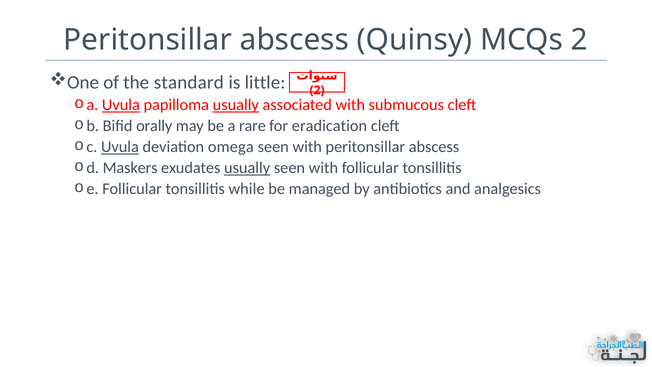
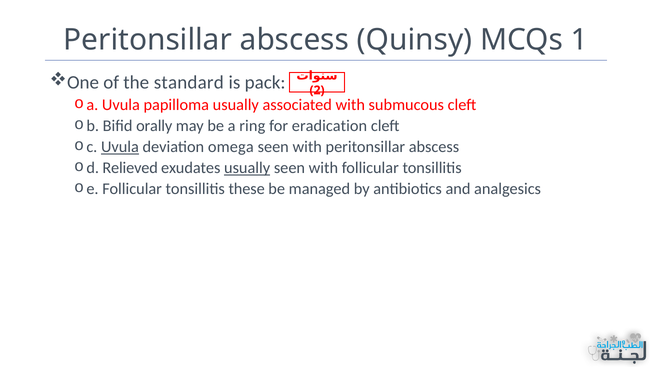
MCQs 2: 2 -> 1 (579, 40)
little: little -> pack (265, 82)
Uvula underline: present -> none (121, 105)
usually underline: present -> none (236, 105)
rare: rare -> ring (252, 126)
Maskers: Maskers -> Relieved (130, 168)
while: while -> these (247, 189)
